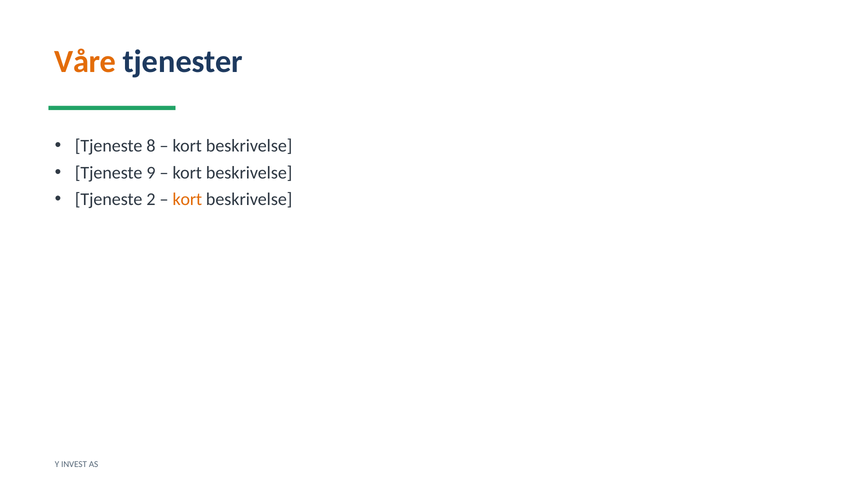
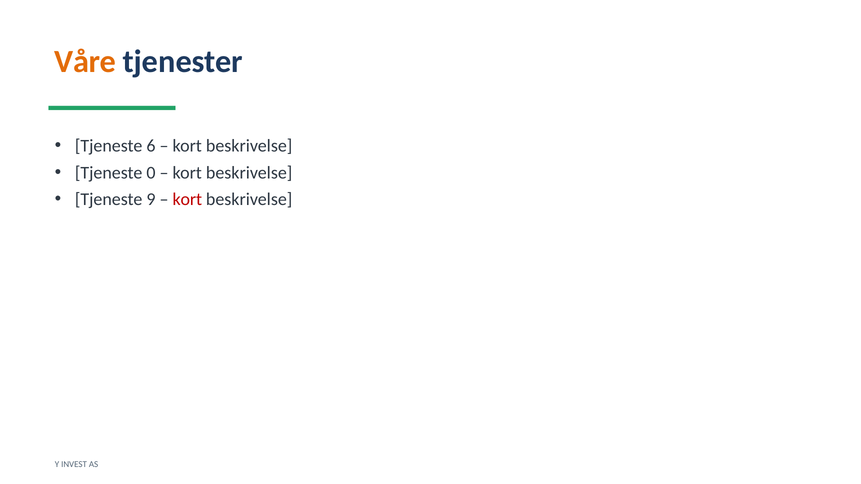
8: 8 -> 6 (151, 146)
9: 9 -> 0 (151, 173)
2: 2 -> 9 (151, 200)
kort colour: orange -> red (187, 200)
